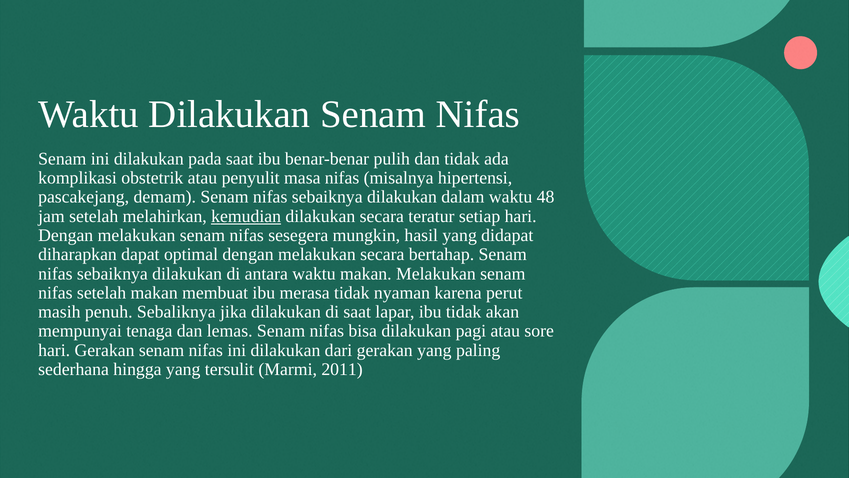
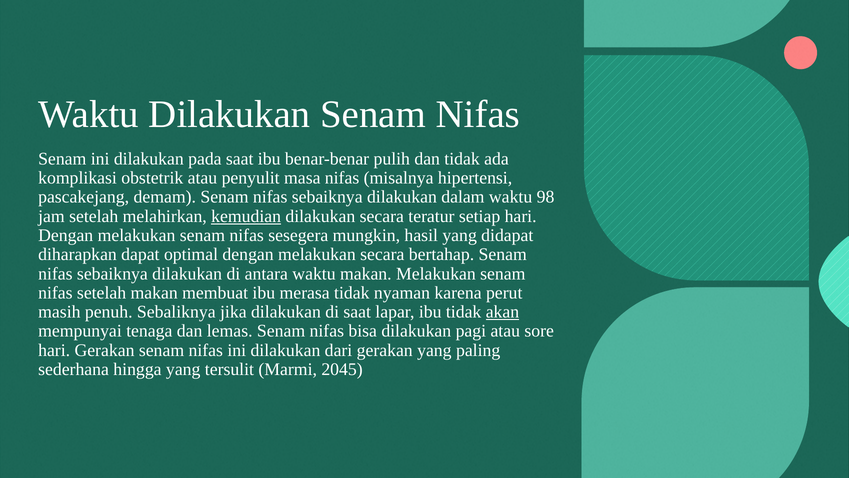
48: 48 -> 98 (546, 197)
akan underline: none -> present (502, 312)
2011: 2011 -> 2045 (342, 369)
